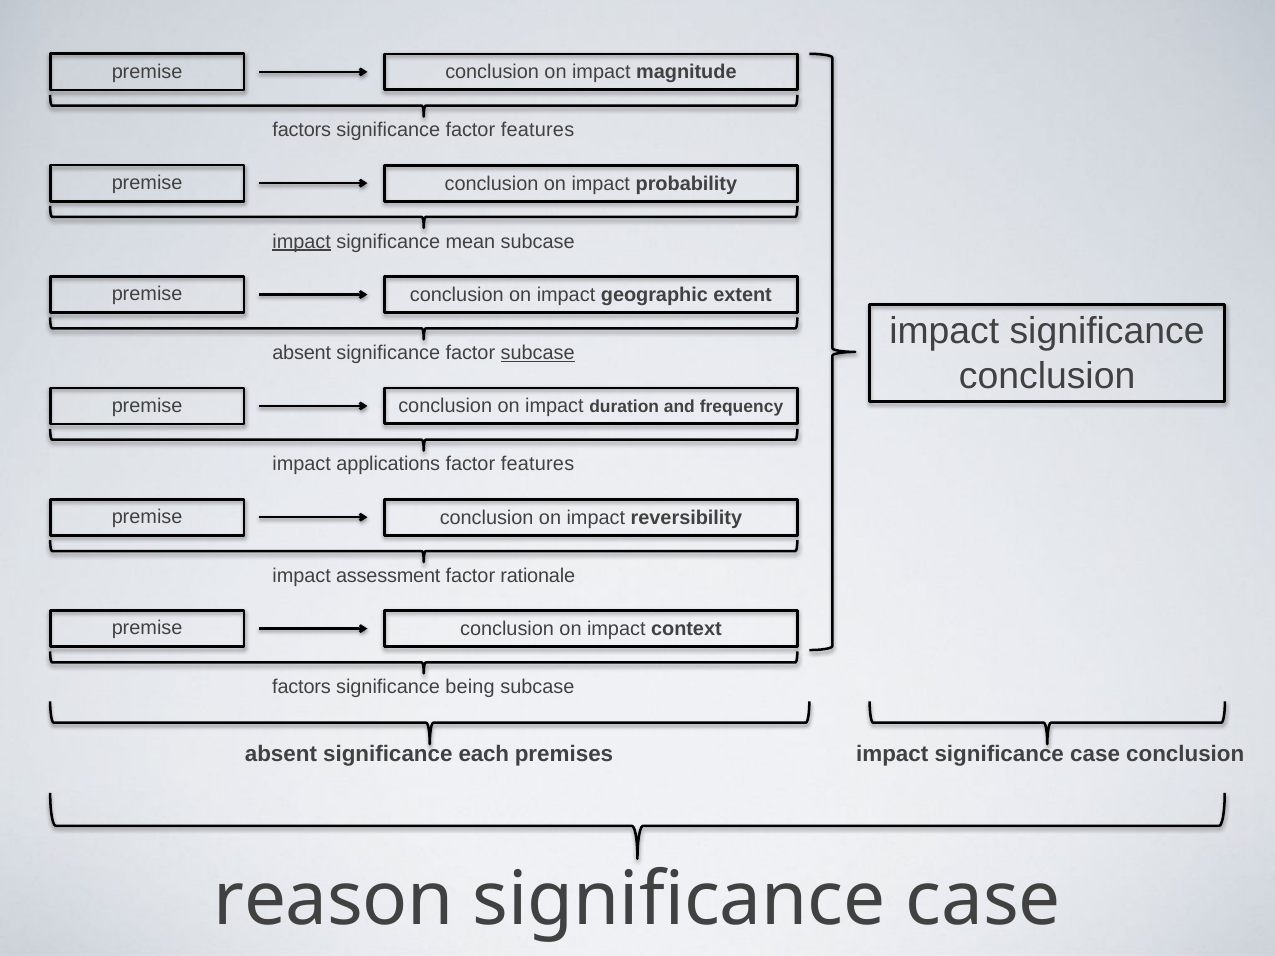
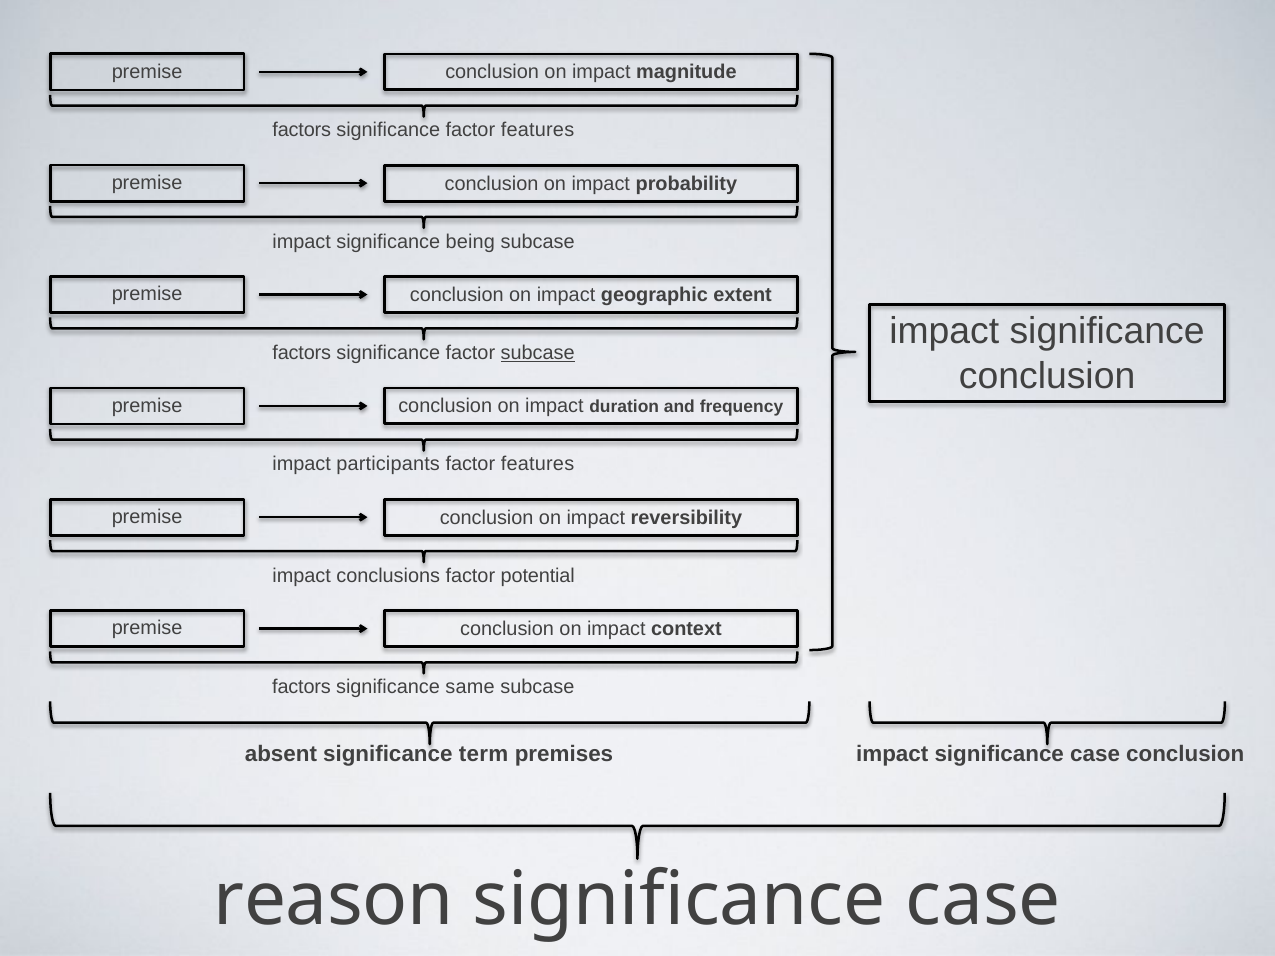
impact underline: present -> none (302, 242)
mean: mean -> being (470, 242)
absent: absent -> factors (302, 353)
applications: applications -> participants (388, 464)
assessment: assessment -> conclusions (388, 576)
rationale: rationale -> potential (538, 576)
being: being -> same (470, 687)
each: each -> term (484, 755)
